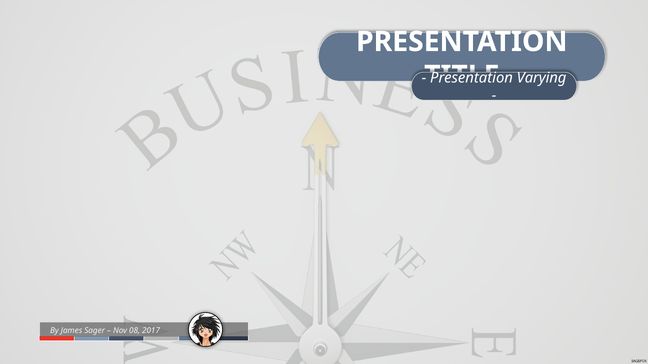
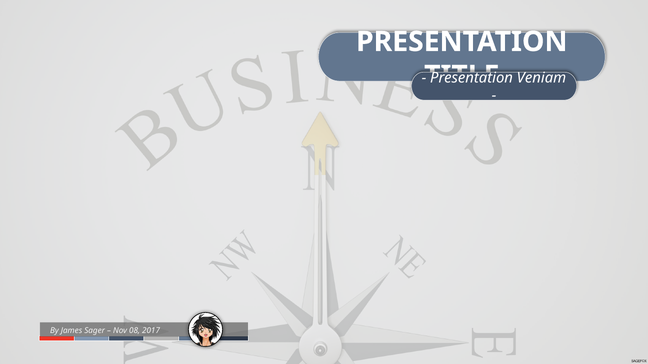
Varying: Varying -> Veniam (541, 78)
